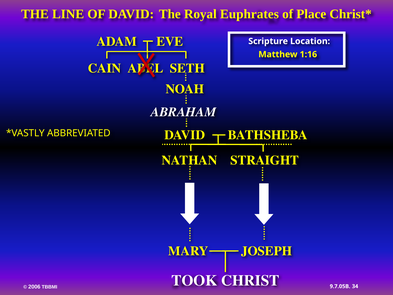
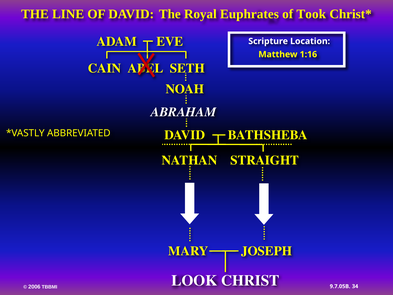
Place: Place -> Took (311, 14)
TOOK: TOOK -> LOOK (194, 280)
